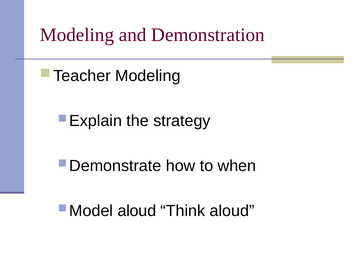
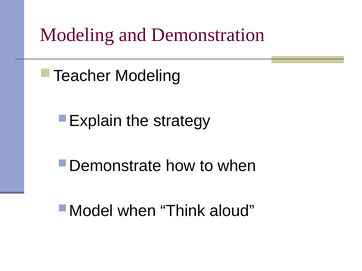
aloud: aloud -> when (137, 211)
